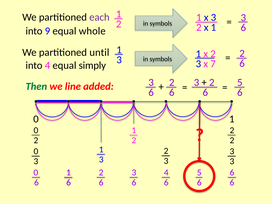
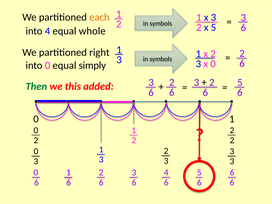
each colour: purple -> orange (99, 17)
x 1: 1 -> 5 (213, 27)
into 9: 9 -> 4 (47, 31)
until: until -> right (99, 52)
x 7: 7 -> 0 (213, 64)
into 4: 4 -> 0 (47, 65)
line: line -> this (73, 86)
